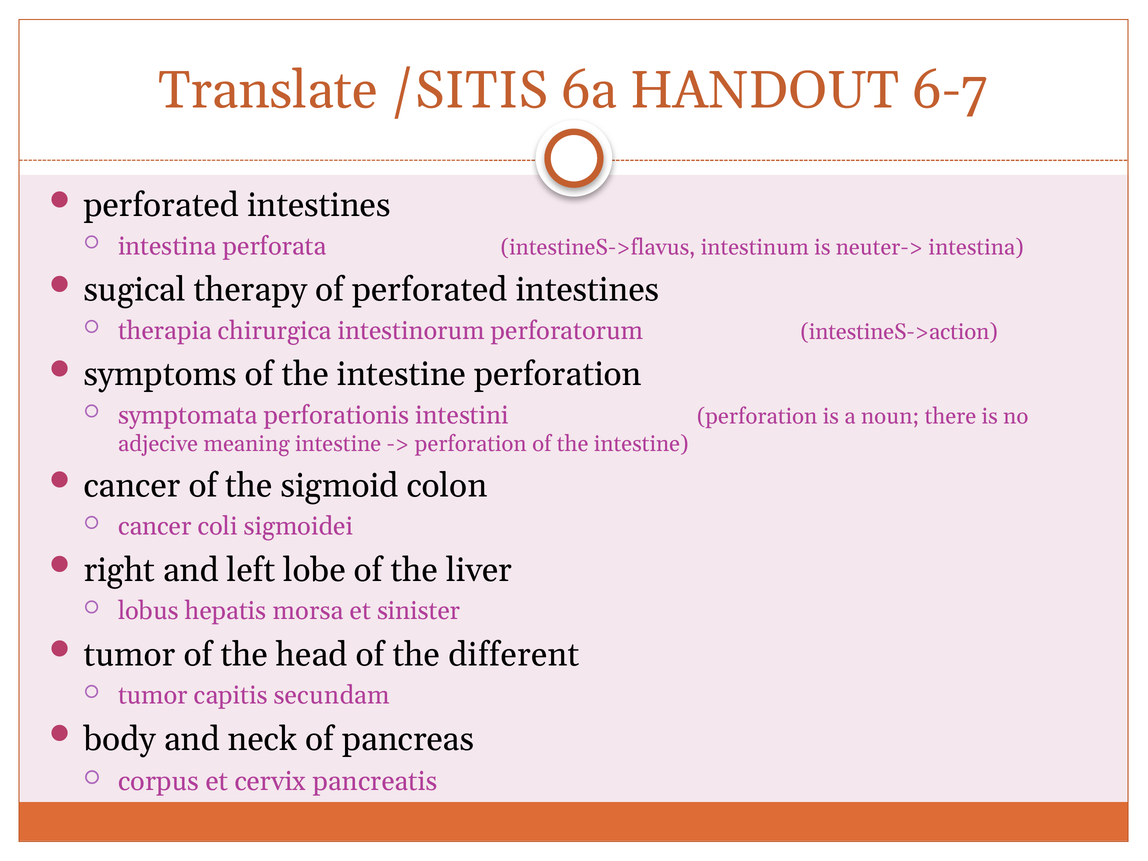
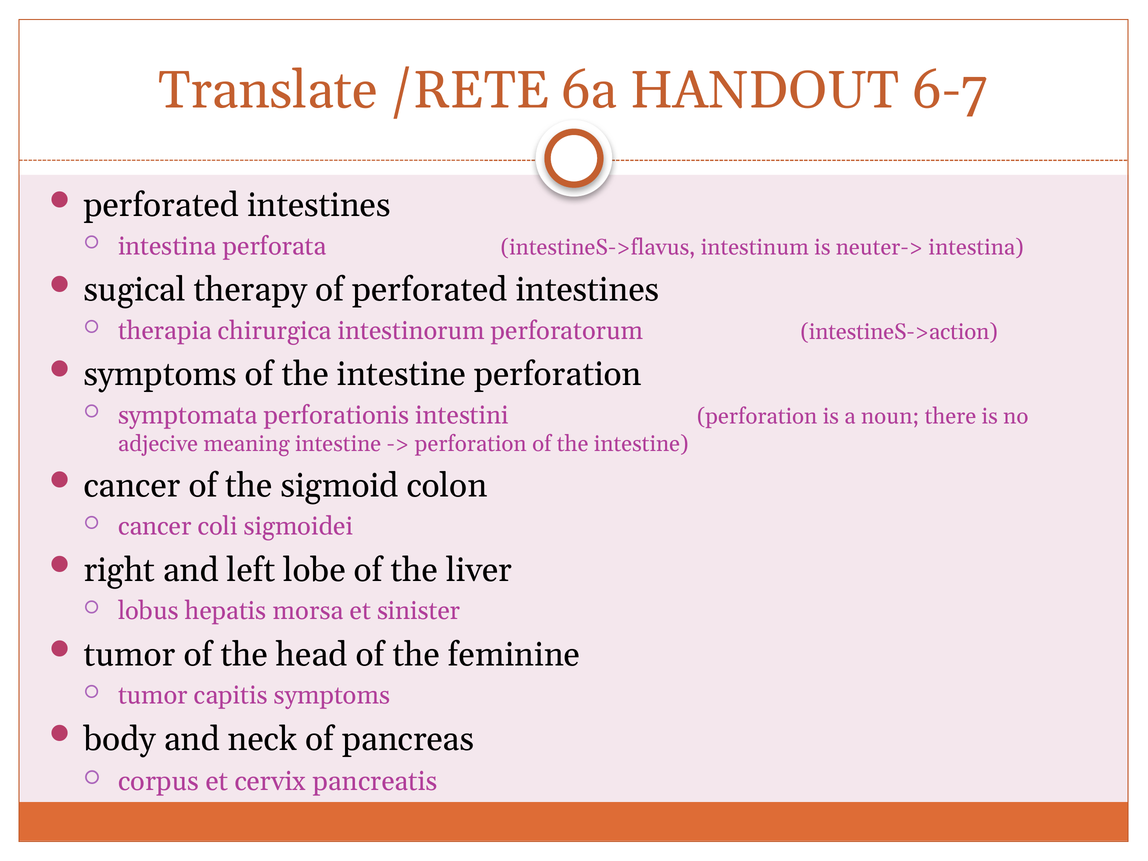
/SITIS: /SITIS -> /RETE (470, 90)
different: different -> feminine (514, 655)
capitis secundam: secundam -> symptoms (332, 695)
